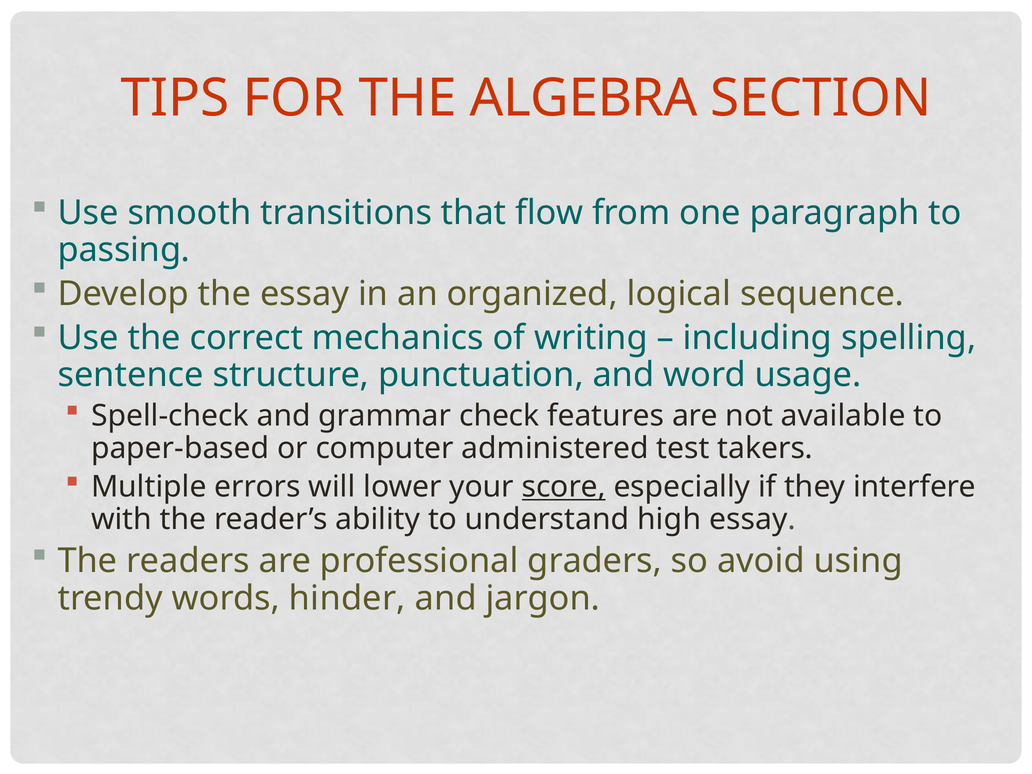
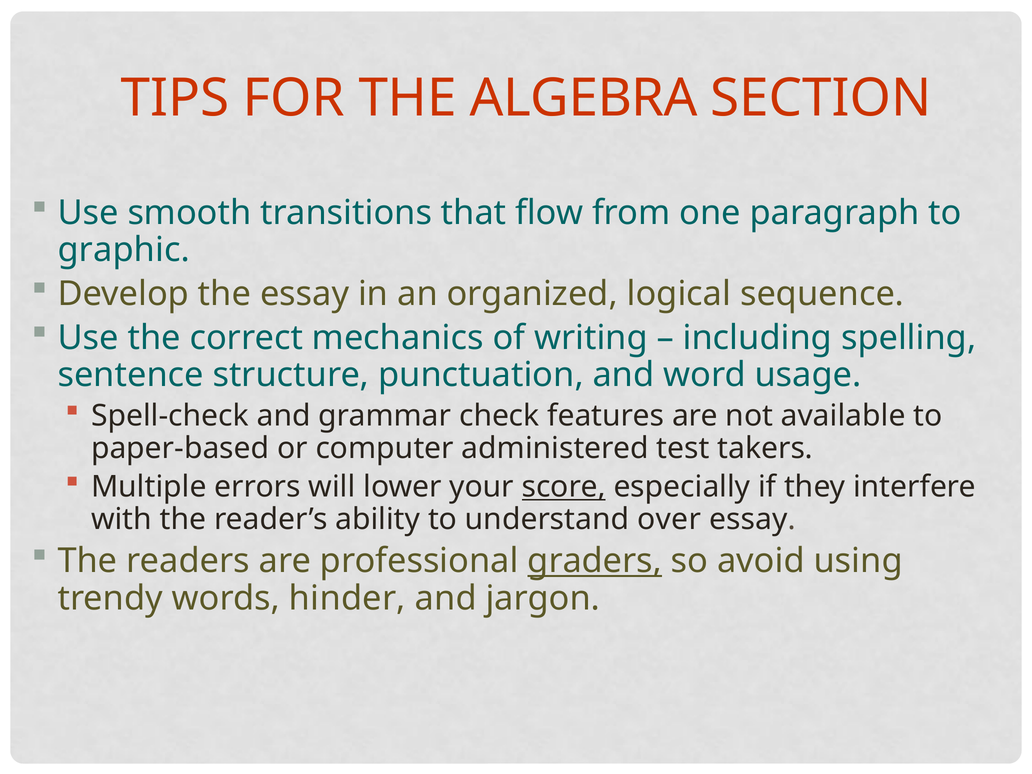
passing: passing -> graphic (124, 250)
high: high -> over (669, 519)
graders underline: none -> present (595, 561)
